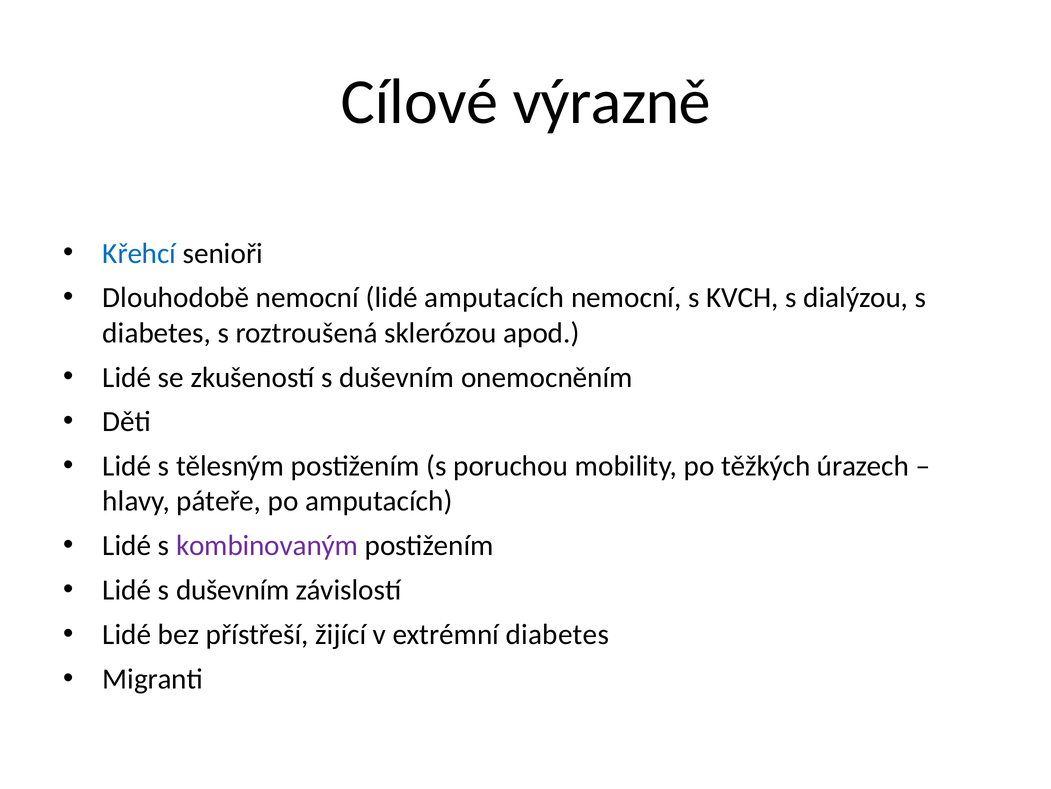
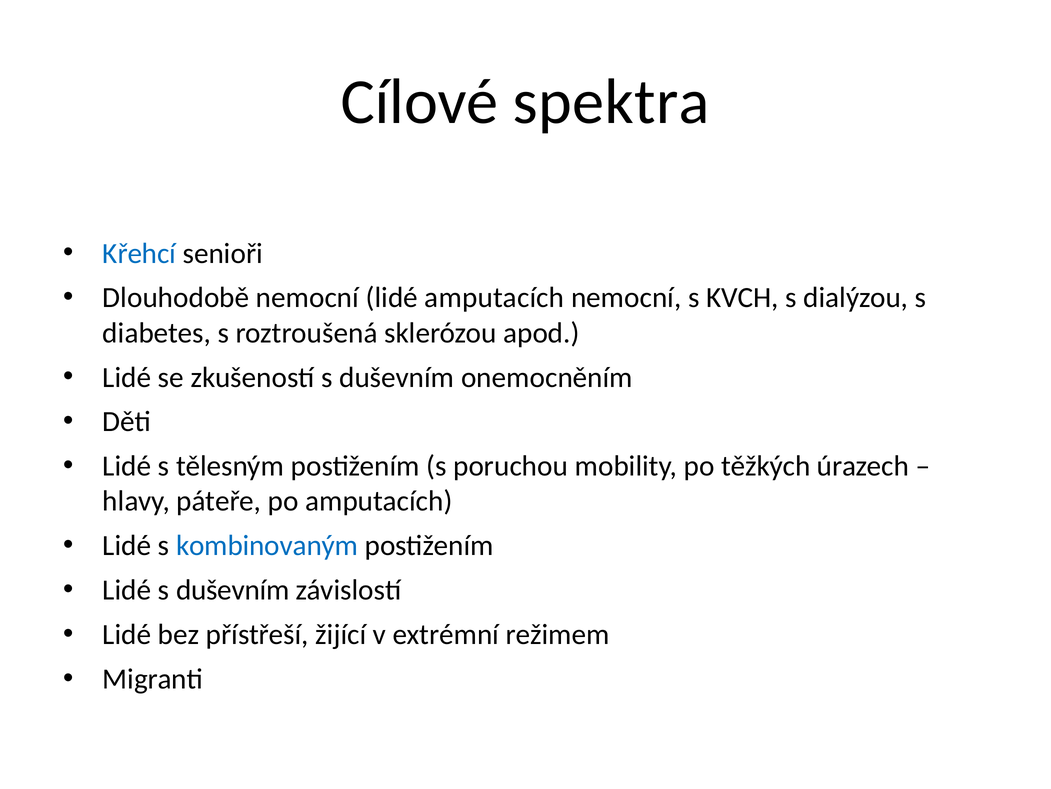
výrazně: výrazně -> spektra (611, 102)
kombinovaným colour: purple -> blue (267, 545)
extrémní diabetes: diabetes -> režimem (558, 634)
